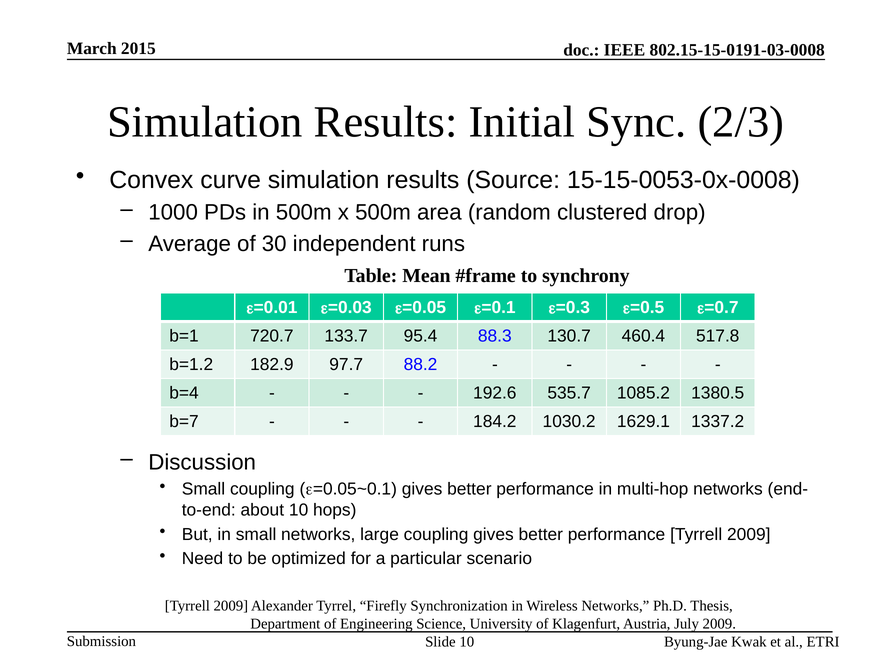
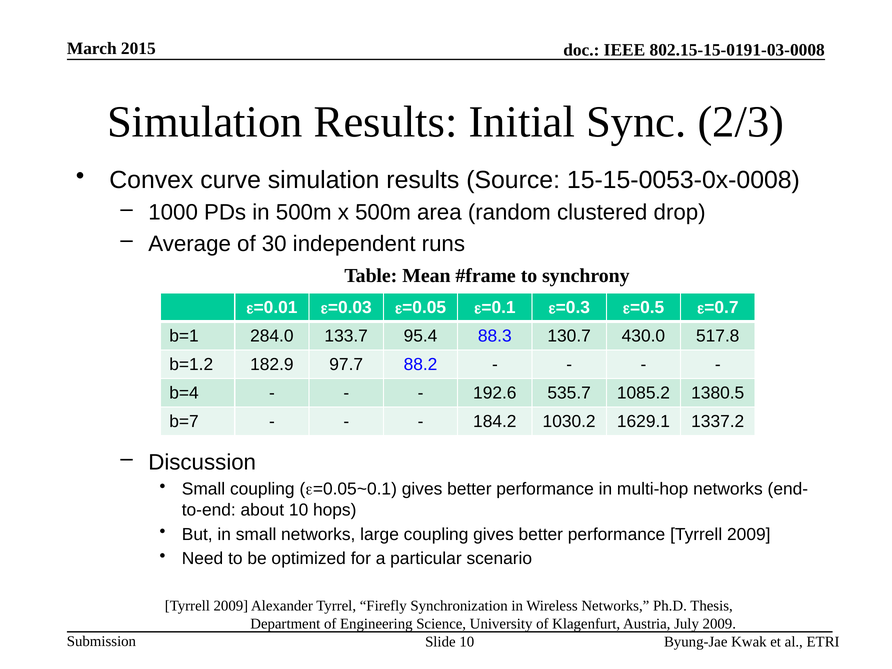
720.7: 720.7 -> 284.0 (272, 336)
460.4: 460.4 -> 430.0 (643, 336)
